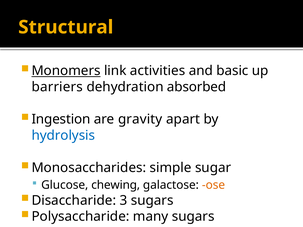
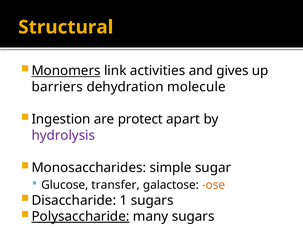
basic: basic -> gives (232, 71)
absorbed: absorbed -> molecule (196, 87)
gravity: gravity -> protect (140, 119)
hydrolysis colour: blue -> purple (63, 136)
chewing: chewing -> transfer (116, 185)
3: 3 -> 1 (123, 201)
Polysaccharide underline: none -> present (80, 217)
